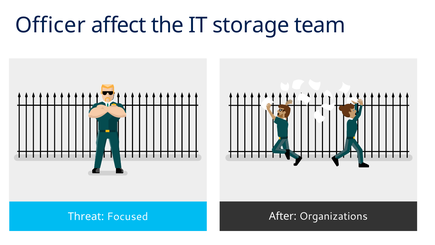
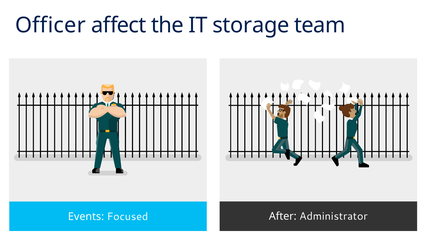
Threat: Threat -> Events (86, 216)
Organizations: Organizations -> Administrator (333, 216)
